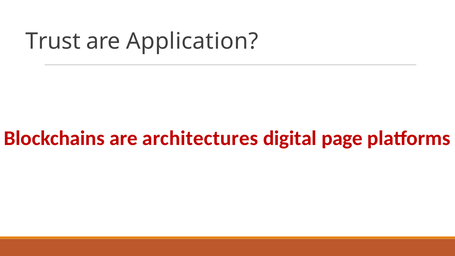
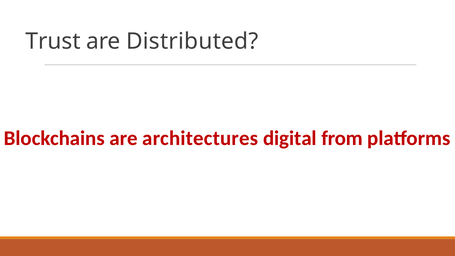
Application: Application -> Distributed (192, 41)
page: page -> from (342, 138)
